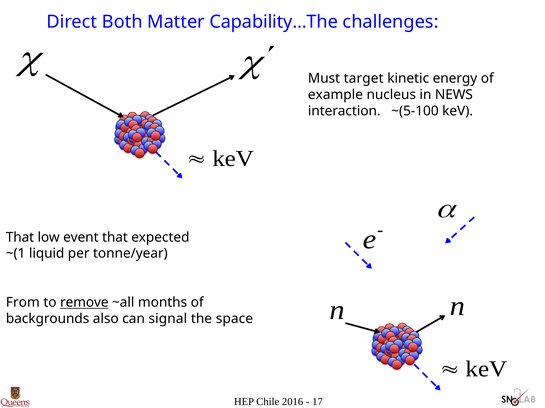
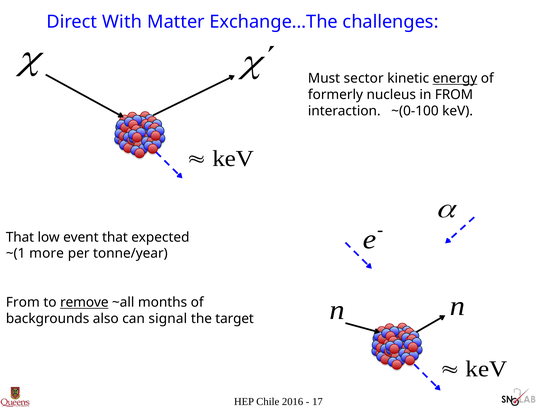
Both: Both -> With (122, 22)
Capability…The: Capability…The -> Exchange…The (274, 22)
target: target -> sector (364, 79)
energy underline: none -> present (455, 79)
example: example -> formerly (335, 95)
in NEWS: NEWS -> FROM (454, 95)
~(5-100: ~(5-100 -> ~(0-100 (415, 111)
liquid: liquid -> more (47, 254)
space: space -> target (235, 319)
